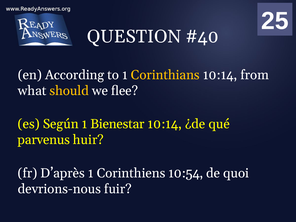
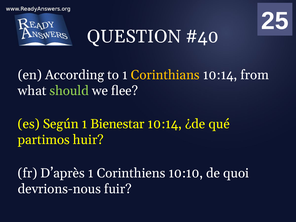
should colour: yellow -> light green (69, 91)
parvenus: parvenus -> partimos (44, 140)
10:54: 10:54 -> 10:10 (186, 173)
